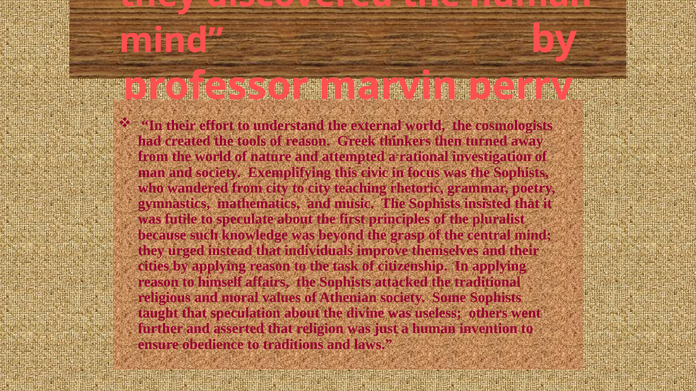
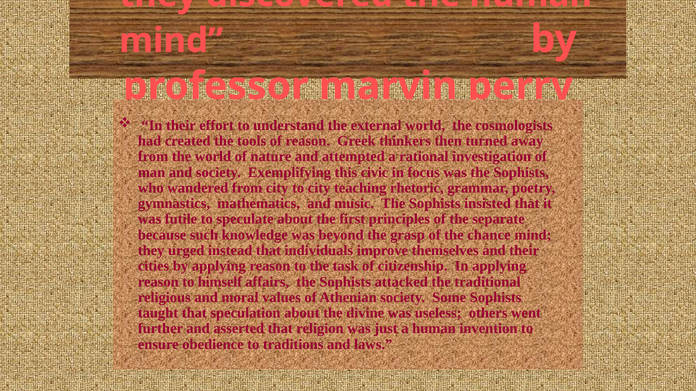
pluralist: pluralist -> separate (499, 219)
central: central -> chance (489, 235)
